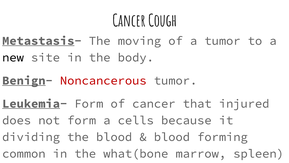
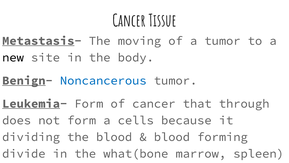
Cough: Cough -> Tissue (163, 21)
Noncancerous colour: red -> blue (103, 80)
injured: injured -> through (244, 103)
common: common -> divide (24, 153)
